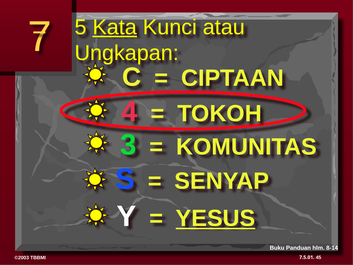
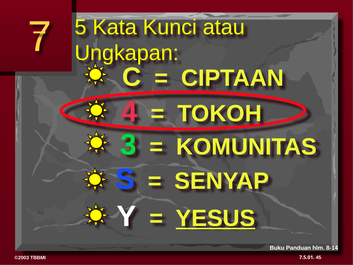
Kata underline: present -> none (115, 27)
